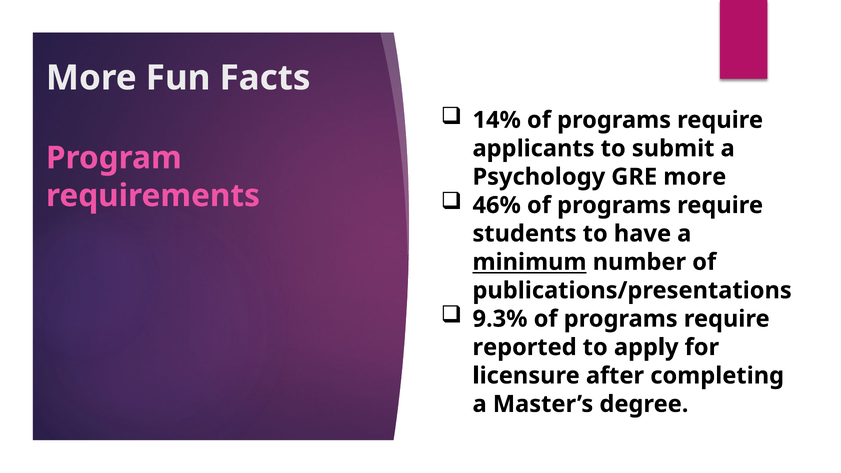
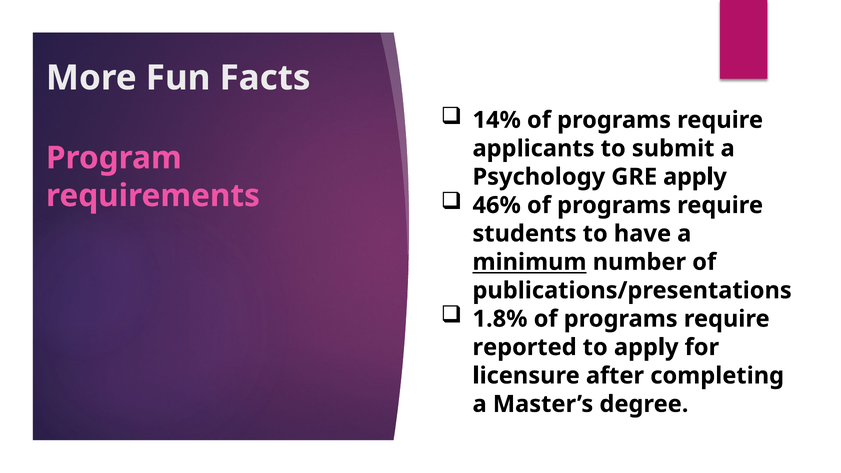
GRE more: more -> apply (695, 177)
9.3%: 9.3% -> 1.8% (500, 319)
